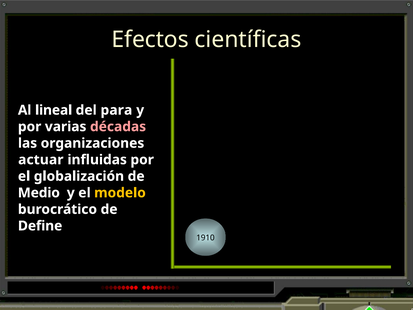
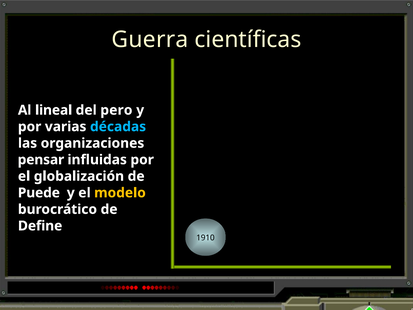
Efectos: Efectos -> Guerra (150, 39)
para: para -> pero (116, 110)
décadas colour: pink -> light blue (118, 127)
actuar: actuar -> pensar (41, 160)
Medio: Medio -> Puede (39, 193)
